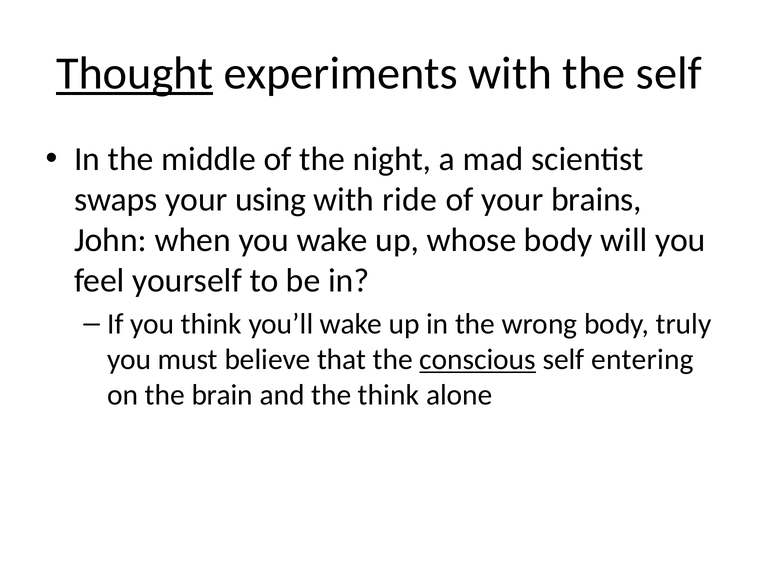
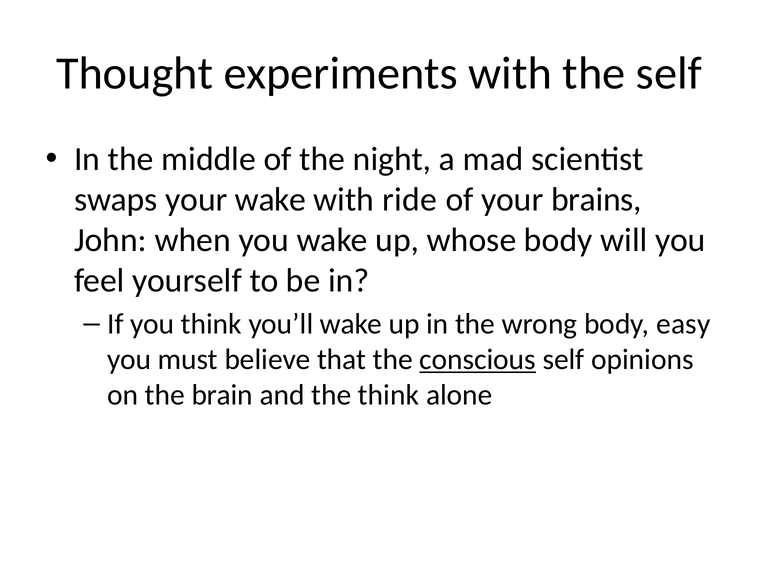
Thought underline: present -> none (135, 73)
your using: using -> wake (270, 200)
truly: truly -> easy (683, 324)
entering: entering -> opinions (642, 360)
